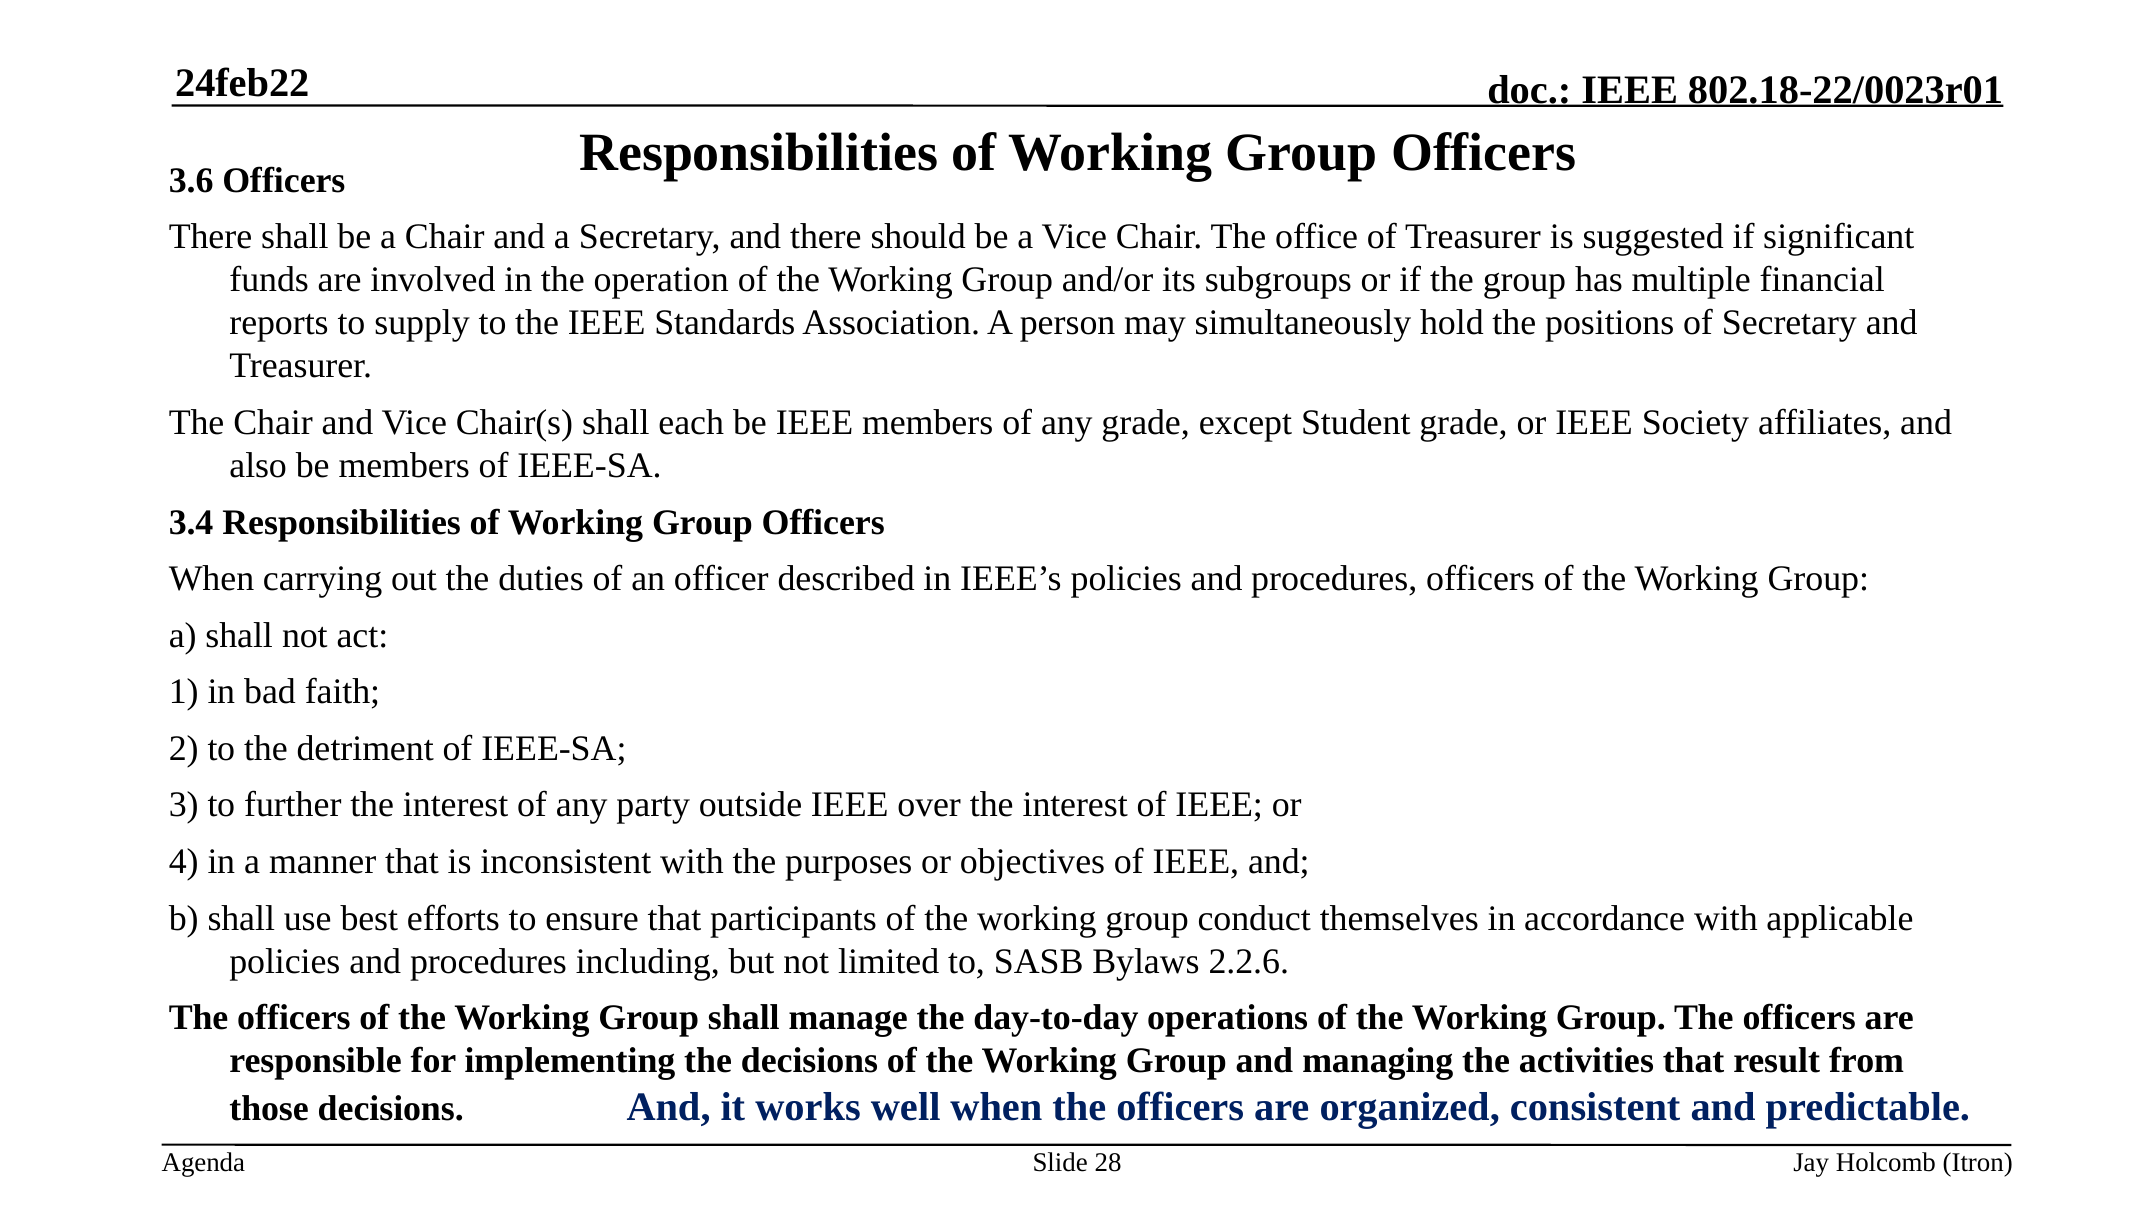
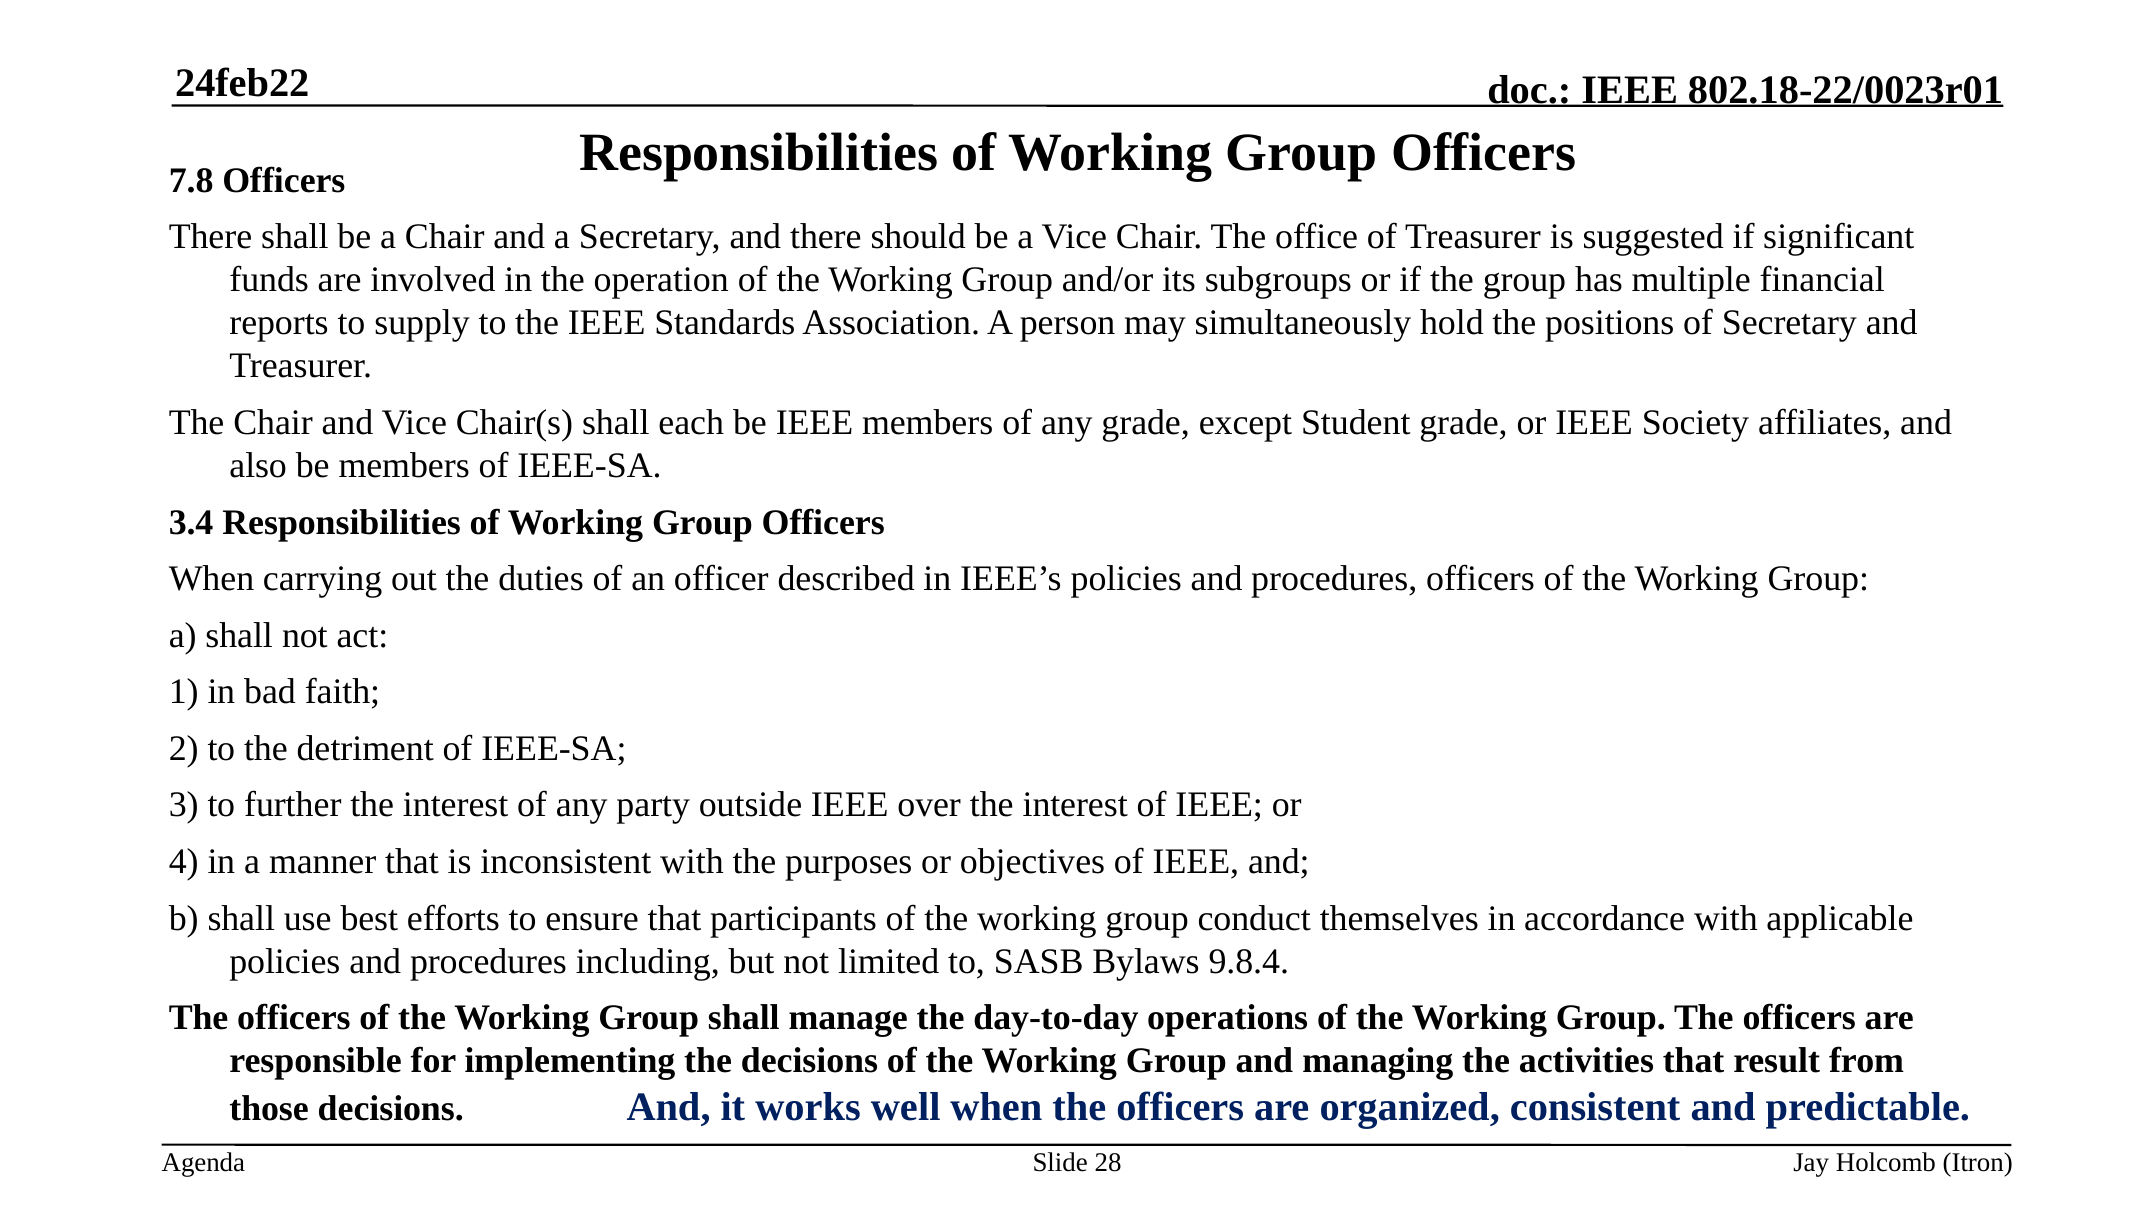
3.6: 3.6 -> 7.8 (191, 180)
2.2.6: 2.2.6 -> 9.8.4 (1249, 961)
